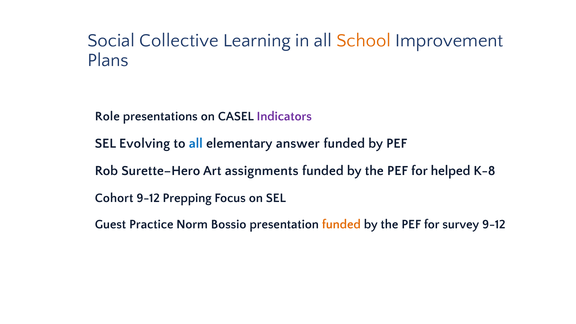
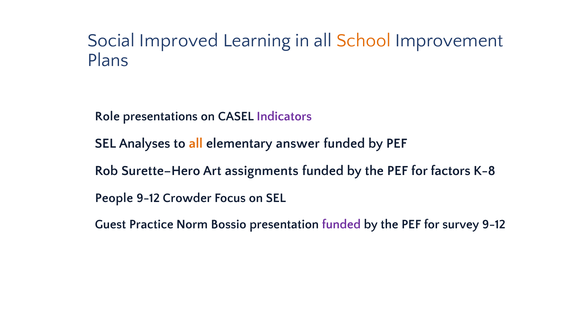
Collective: Collective -> Improved (179, 40)
Evolving: Evolving -> Analyses (145, 143)
all colour: blue -> orange (196, 143)
helped: helped -> factors (451, 171)
Cohort: Cohort -> People (114, 198)
Prepping: Prepping -> Crowder (187, 198)
funded colour: orange -> purple (341, 224)
